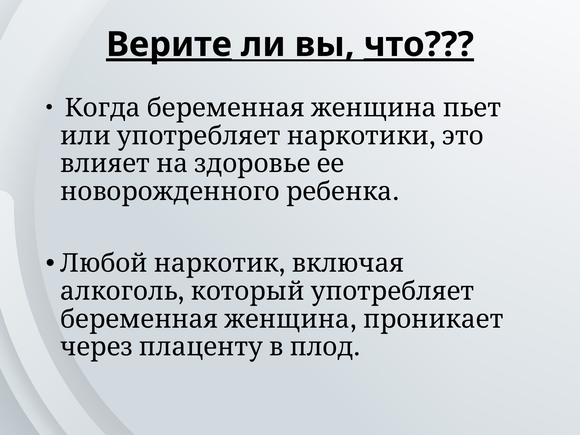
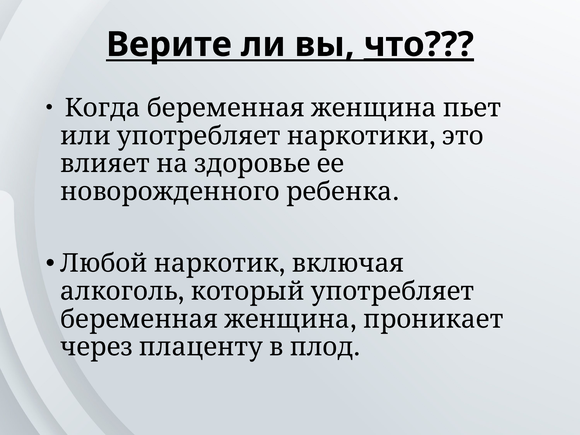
Верите underline: present -> none (169, 45)
